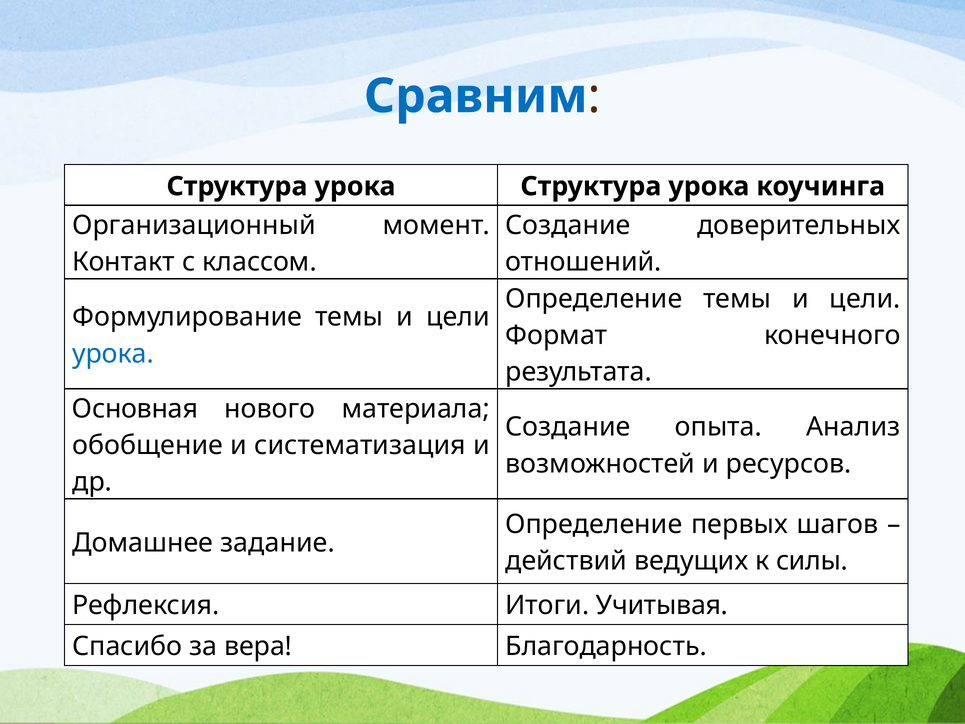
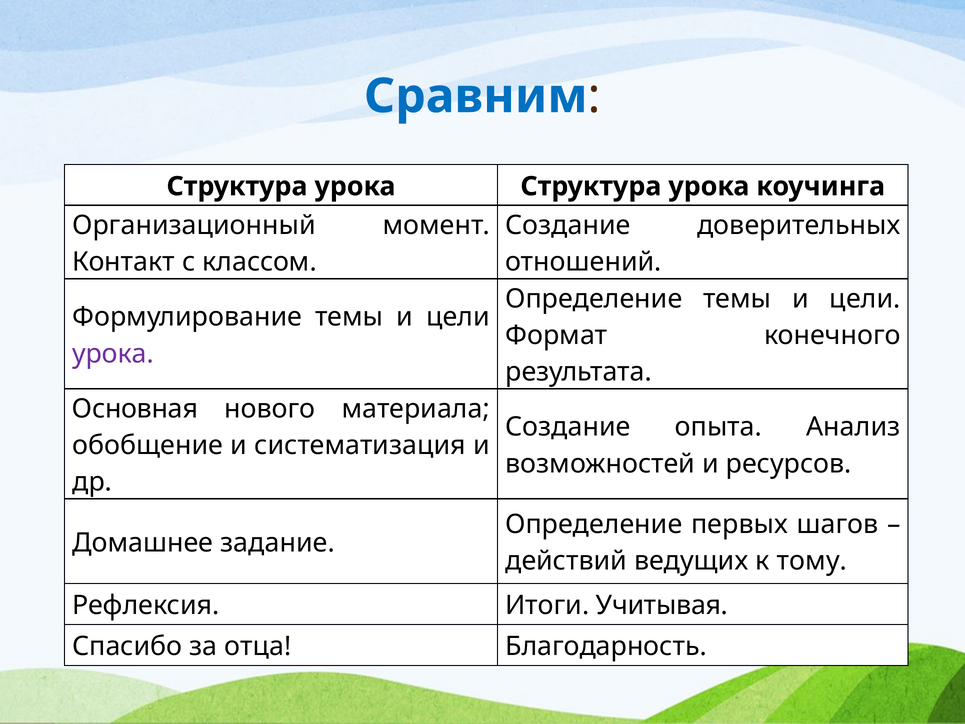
урока colour: blue -> purple (113, 354)
силы: силы -> тому (812, 561)
вера: вера -> отца (258, 646)
